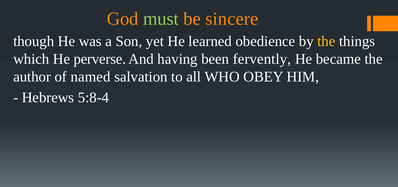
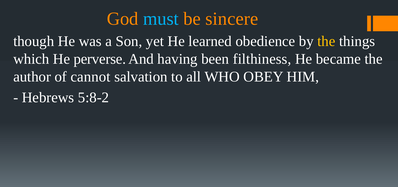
must colour: light green -> light blue (161, 19)
fervently: fervently -> filthiness (262, 59)
named: named -> cannot (91, 77)
5:8-4: 5:8-4 -> 5:8-2 (93, 97)
